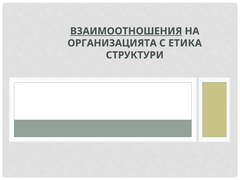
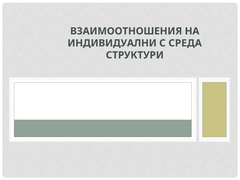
ВЗАИМООТНОШЕНИЯ underline: present -> none (126, 31)
ОРГАНИЗАЦИЯТА: ОРГАНИЗАЦИЯТА -> ИНДИВИДУАЛНИ (112, 43)
ЕТИКА: ЕТИКА -> СРЕДА (185, 43)
